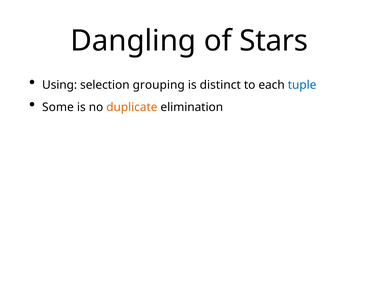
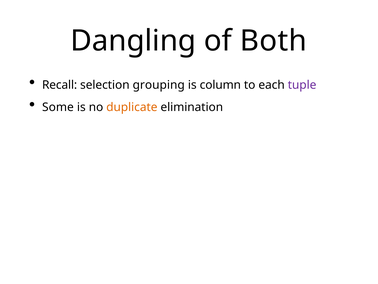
Stars: Stars -> Both (273, 41)
Using: Using -> Recall (60, 85)
distinct: distinct -> column (220, 85)
tuple colour: blue -> purple (302, 85)
